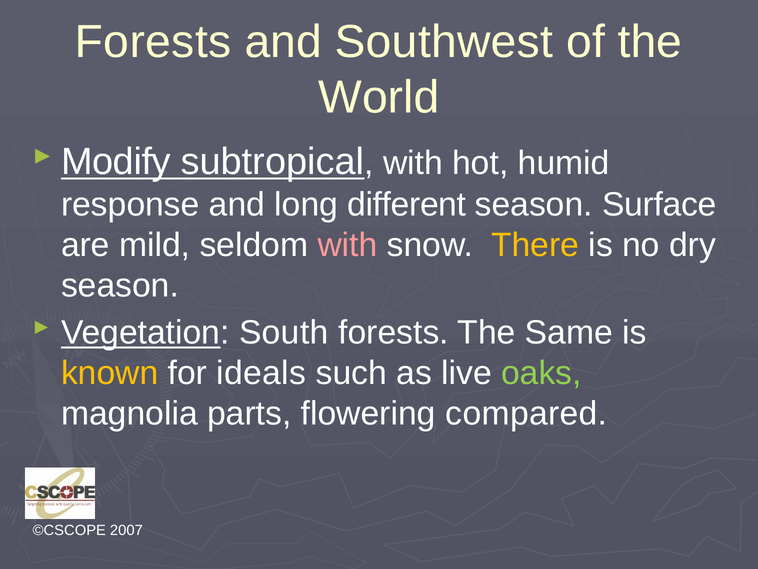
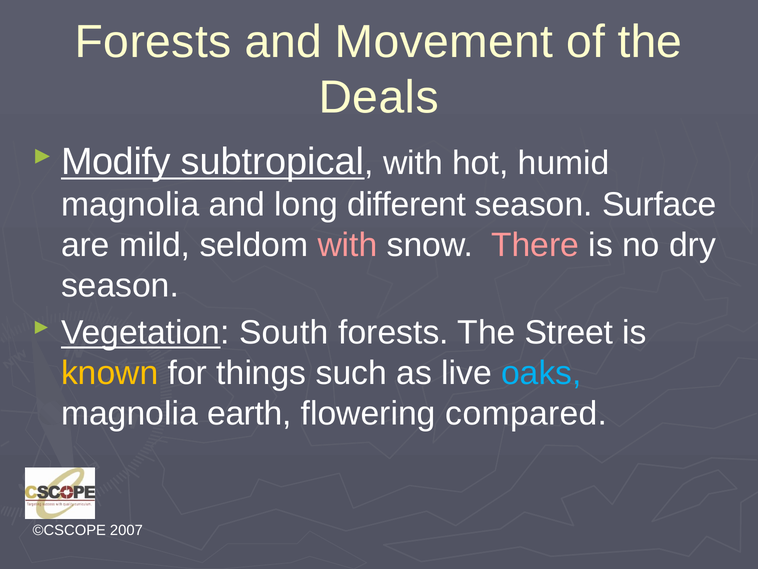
Southwest: Southwest -> Movement (444, 42)
World: World -> Deals (379, 97)
response: response -> magnolia (130, 204)
There colour: yellow -> pink (535, 245)
Same: Same -> Street (569, 333)
ideals: ideals -> things (261, 373)
oaks colour: light green -> light blue (541, 373)
parts: parts -> earth (249, 413)
